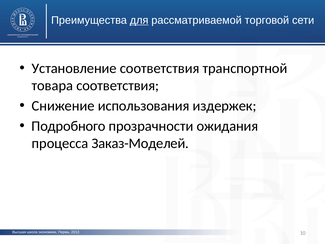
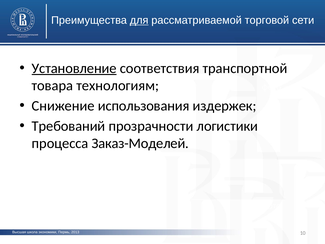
Установление underline: none -> present (74, 68)
товара соответствия: соответствия -> технологиям (118, 86)
Подробного: Подробного -> Требований (68, 126)
ожидания: ожидания -> логистики (227, 126)
